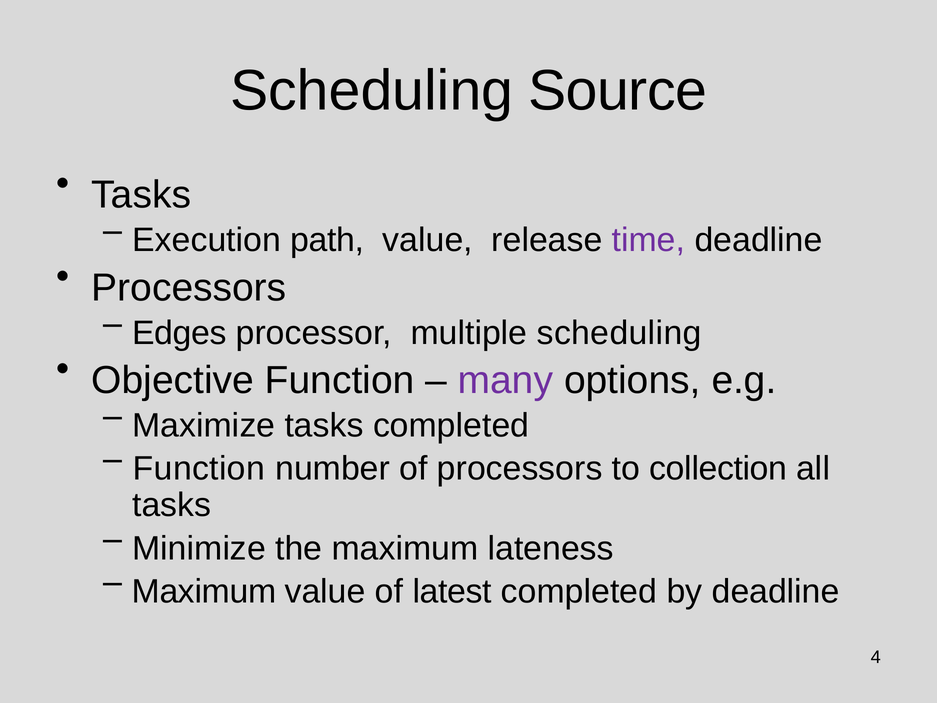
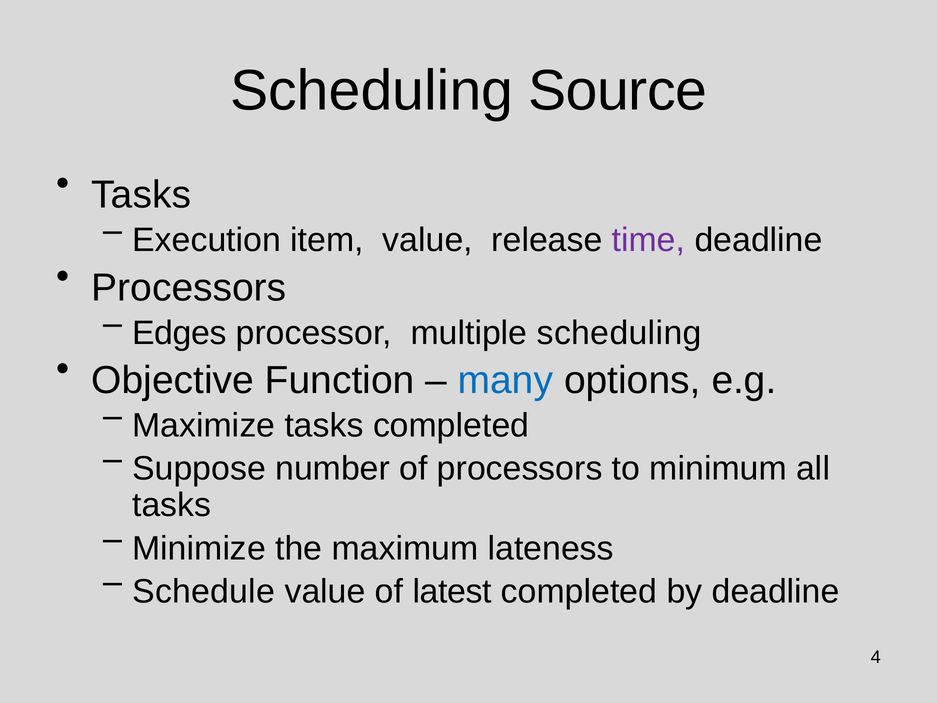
path: path -> item (327, 240)
many colour: purple -> blue (505, 380)
Function: Function -> Suppose (199, 469)
collection: collection -> minimum (718, 469)
Maximum: Maximum -> Schedule (204, 591)
